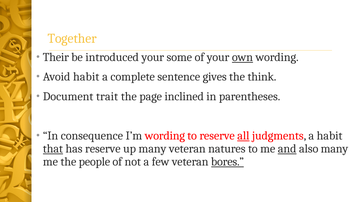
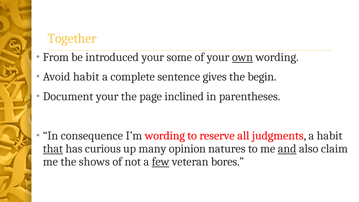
Their: Their -> From (56, 57)
think: think -> begin (262, 77)
Document trait: trait -> your (107, 96)
all underline: present -> none (243, 136)
has reserve: reserve -> curious (103, 149)
many veteran: veteran -> opinion (187, 149)
also many: many -> claim (334, 149)
people: people -> shows (94, 162)
few underline: none -> present (161, 162)
bores underline: present -> none (227, 162)
